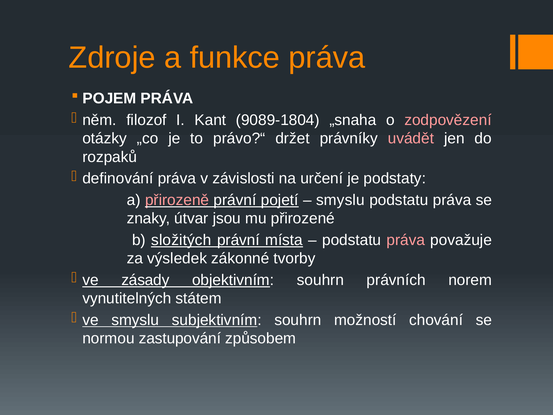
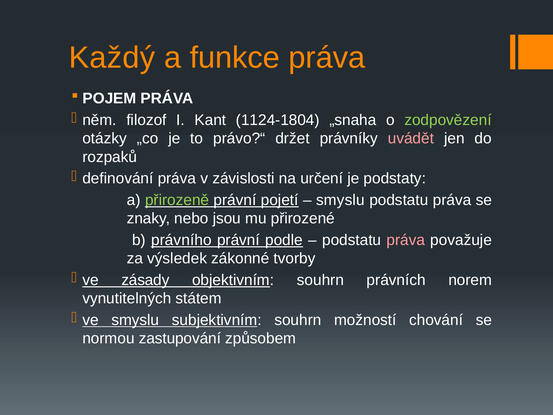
Zdroje: Zdroje -> Každý (112, 58)
9089-1804: 9089-1804 -> 1124-1804 (278, 120)
zodpovězení colour: pink -> light green (448, 120)
přirozeně colour: pink -> light green (177, 200)
útvar: útvar -> nebo (191, 218)
složitých: složitých -> právního (181, 240)
místa: místa -> podle (284, 240)
